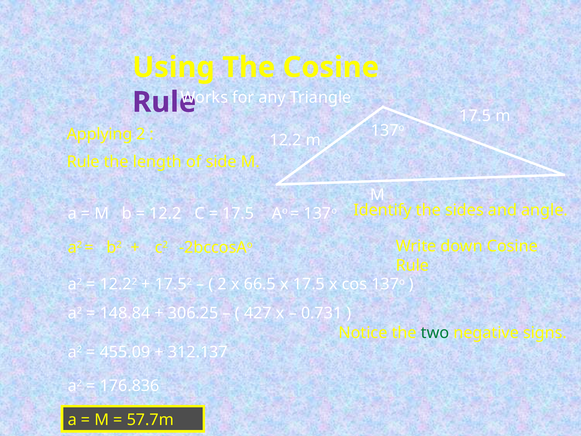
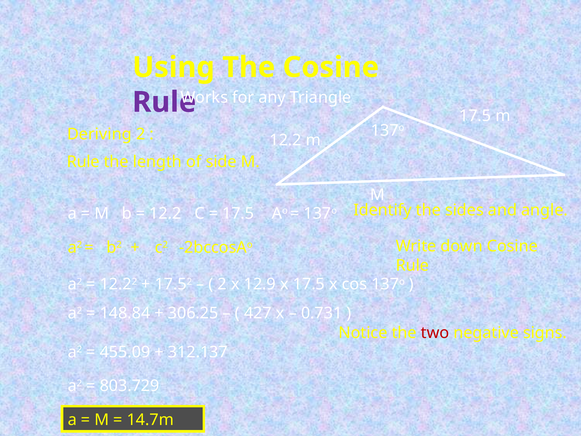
Applying: Applying -> Deriving (99, 134)
66.5: 66.5 -> 12.9 (260, 284)
two colour: green -> red (435, 333)
176.836: 176.836 -> 803.729 (130, 386)
57.7m: 57.7m -> 14.7m (150, 420)
